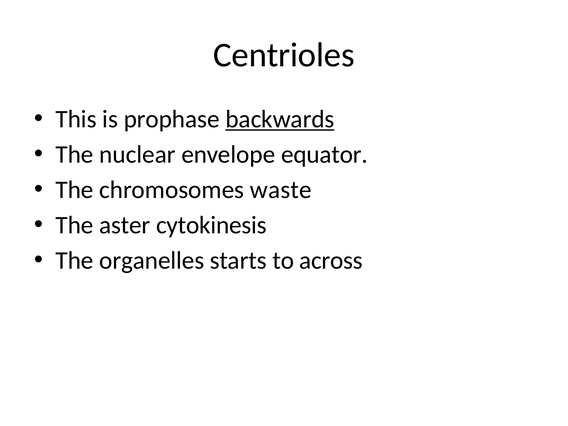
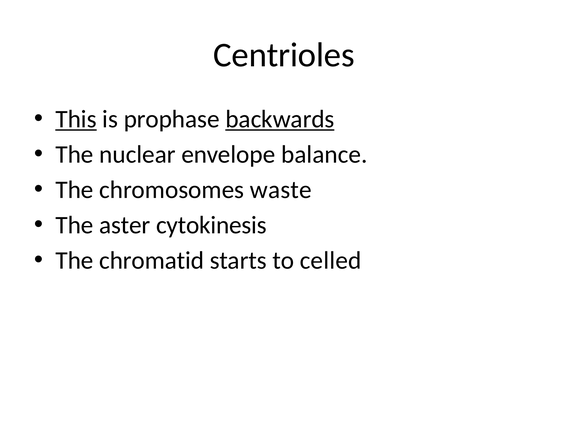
This underline: none -> present (76, 119)
equator: equator -> balance (324, 155)
organelles: organelles -> chromatid (152, 261)
across: across -> celled (331, 261)
